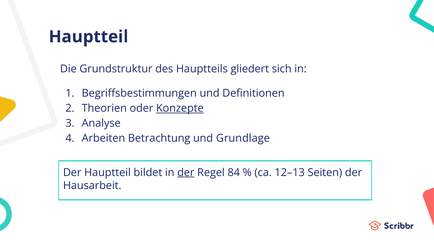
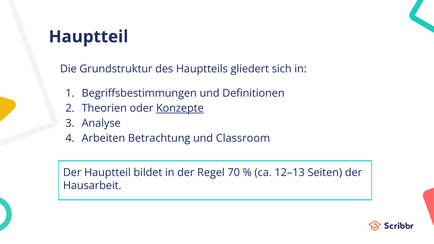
Grundlage: Grundlage -> Classroom (243, 138)
der underline: present -> none (186, 173)
84: 84 -> 70 (234, 173)
